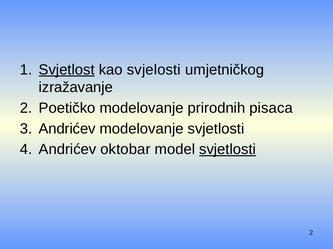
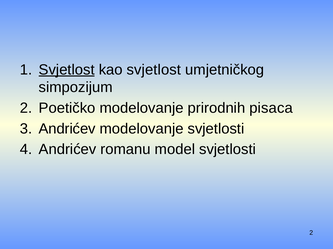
kao svjelosti: svjelosti -> svjetlost (154, 70)
izražavanje: izražavanje -> simpozijum (76, 88)
oktobar: oktobar -> romanu (125, 150)
svjetlosti underline: present -> none (228, 150)
